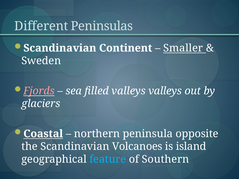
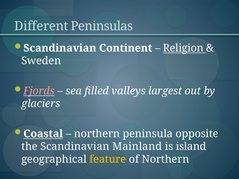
Smaller: Smaller -> Religion (183, 48)
valleys valleys: valleys -> largest (165, 91)
Volcanoes: Volcanoes -> Mainland (137, 147)
feature colour: light blue -> yellow (108, 159)
of Southern: Southern -> Northern (165, 159)
